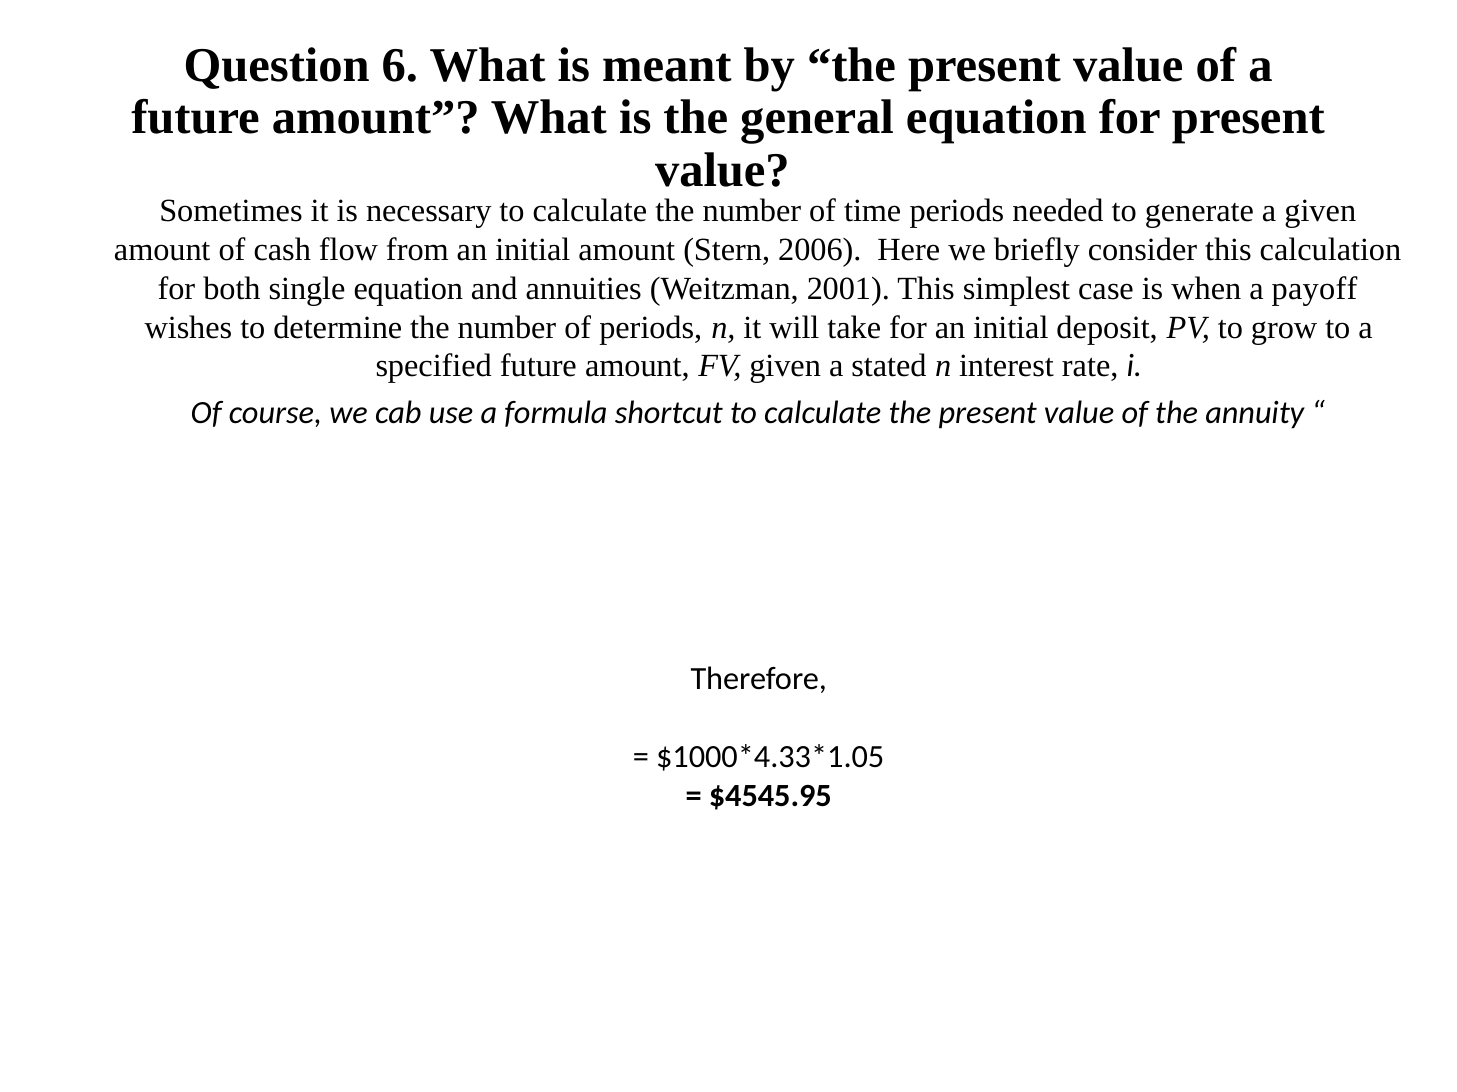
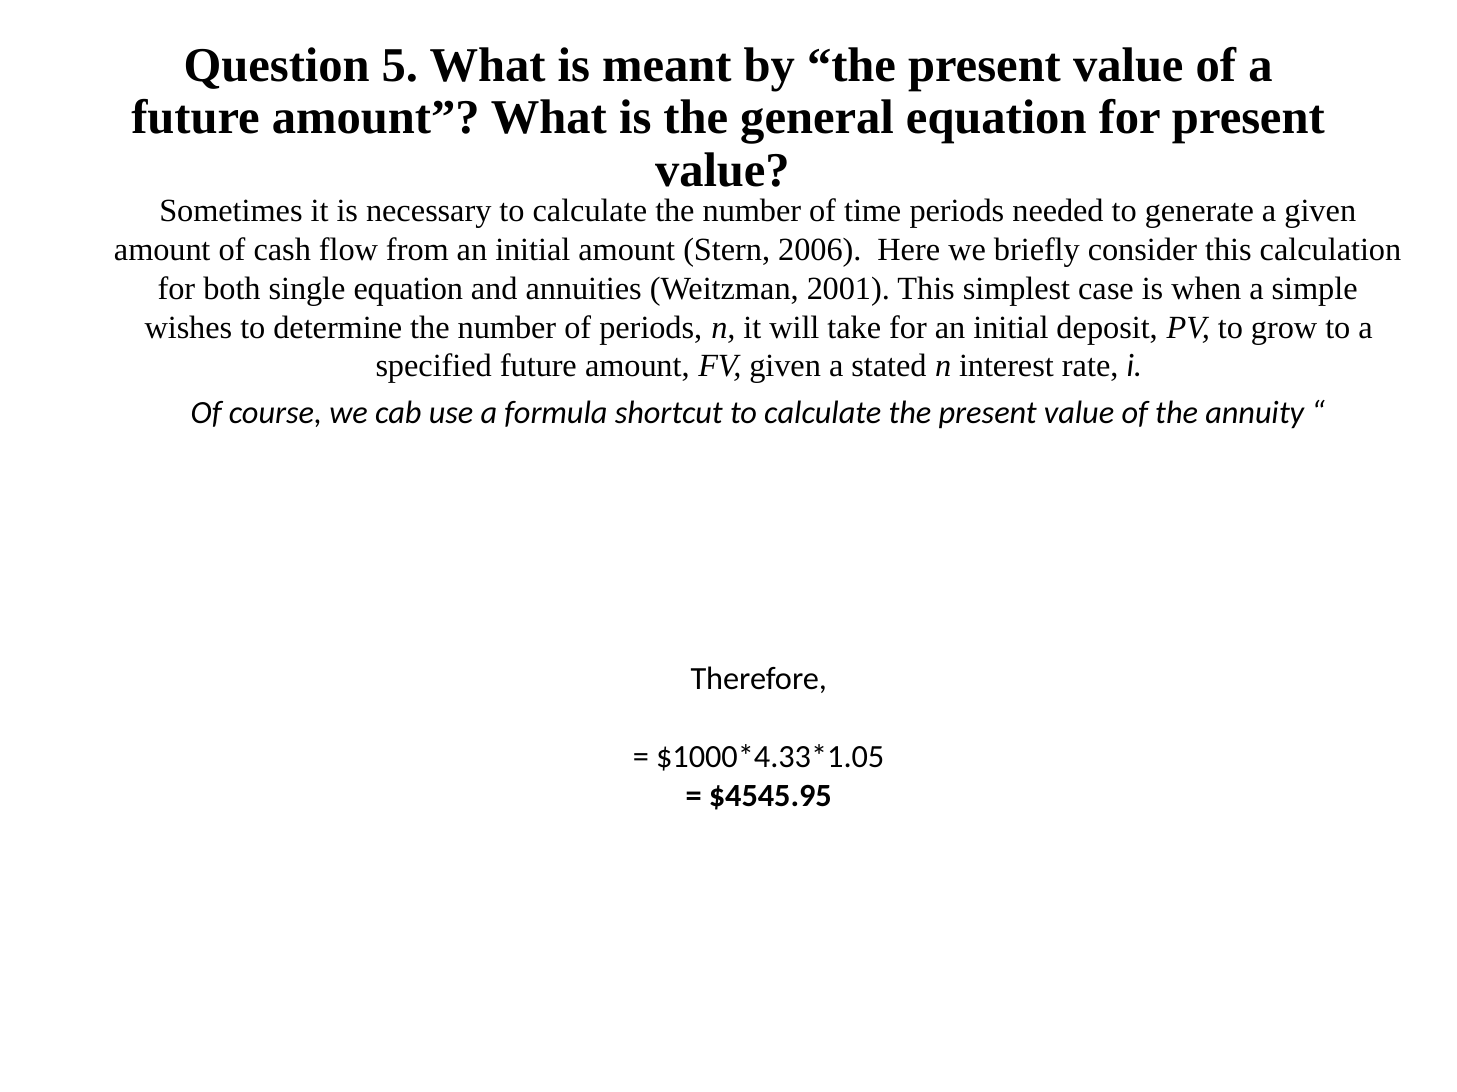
6: 6 -> 5 (400, 66)
payoff: payoff -> simple (1315, 289)
